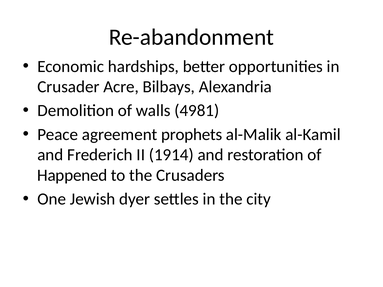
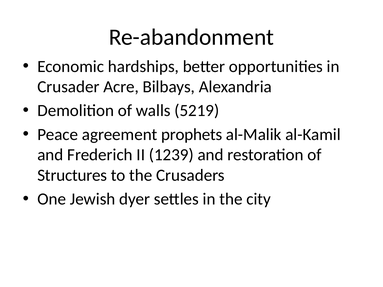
4981: 4981 -> 5219 (197, 111)
1914: 1914 -> 1239 (171, 155)
Happened: Happened -> Structures (72, 175)
